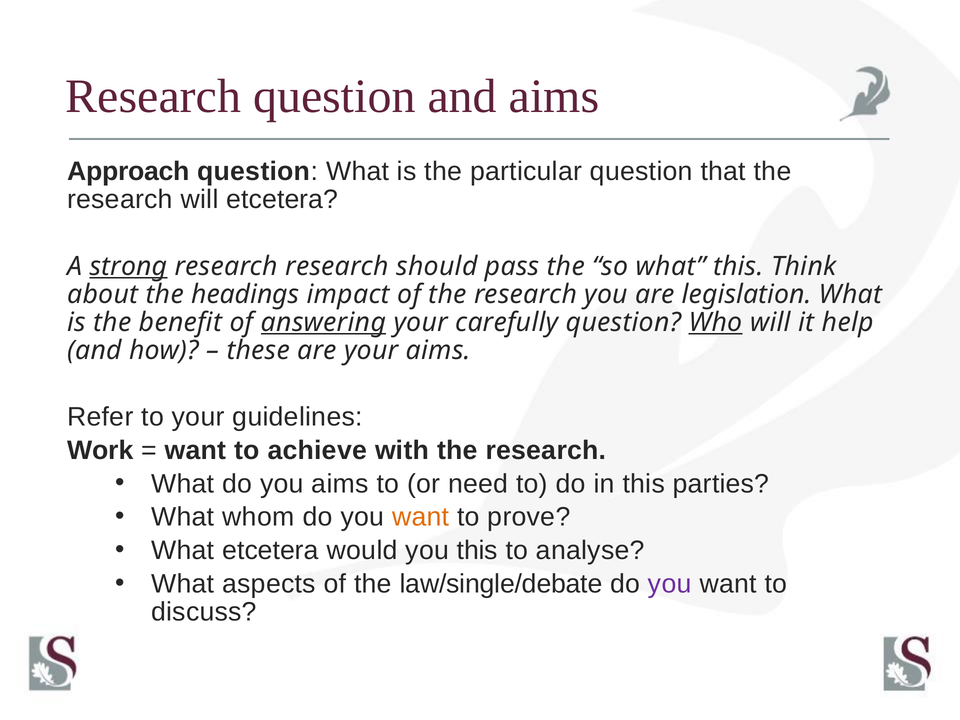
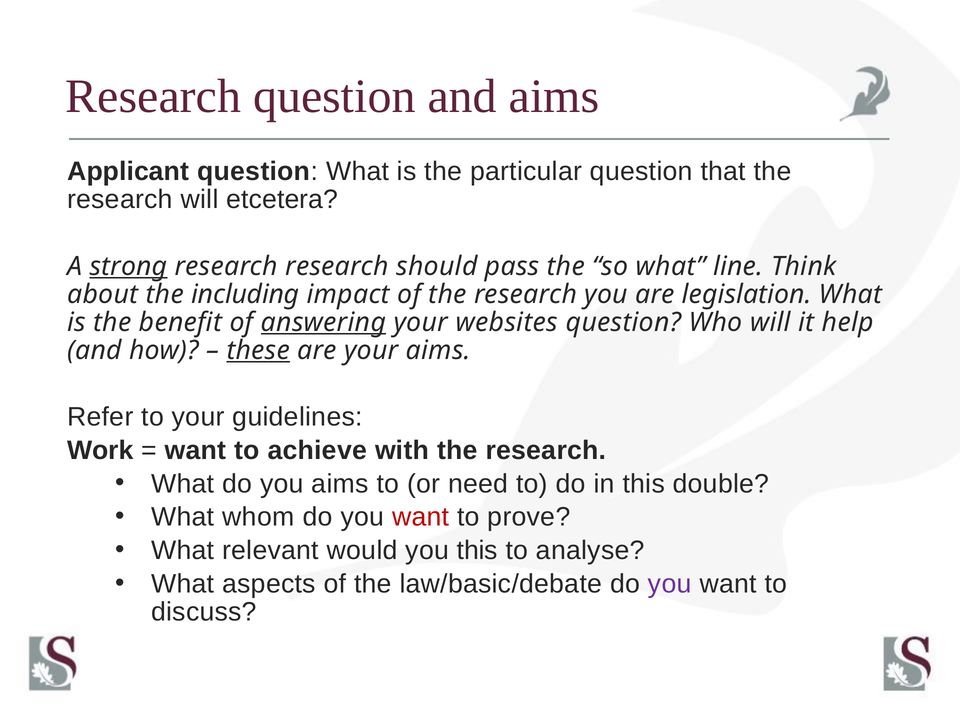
Approach: Approach -> Applicant (128, 172)
what this: this -> line (738, 266)
headings: headings -> including (245, 294)
carefully: carefully -> websites (507, 322)
Who underline: present -> none (716, 322)
these underline: none -> present (258, 350)
parties: parties -> double (721, 484)
want colour: orange -> red (421, 517)
What etcetera: etcetera -> relevant (270, 550)
law/single/debate: law/single/debate -> law/basic/debate (501, 584)
